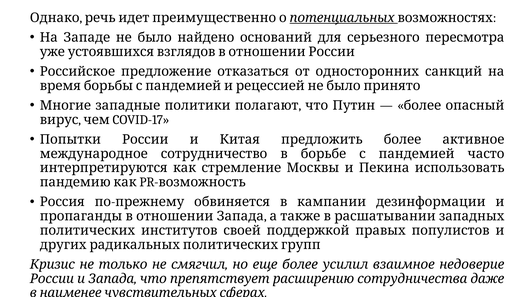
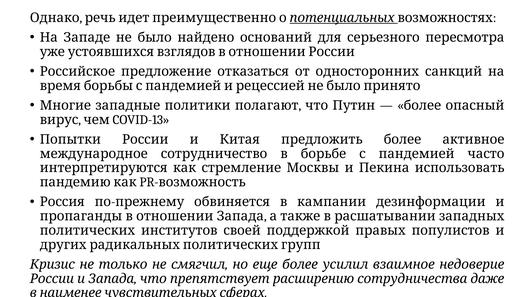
COVID-17: COVID-17 -> COVID-13 (141, 119)
